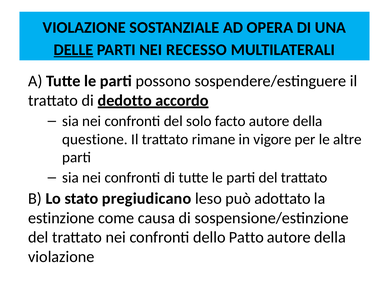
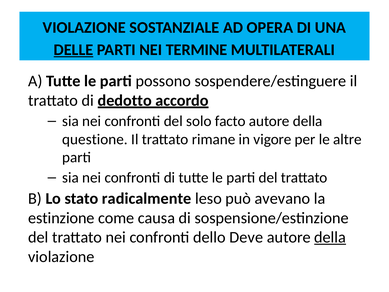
RECESSO: RECESSO -> TERMINE (197, 50)
pregiudicano: pregiudicano -> radicalmente (147, 198)
adottato: adottato -> avevano (282, 198)
Patto: Patto -> Deve (246, 237)
della underline: none -> present (330, 237)
